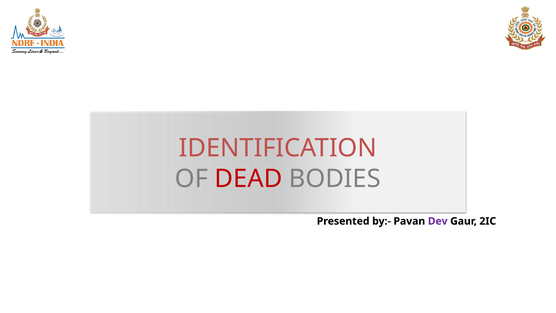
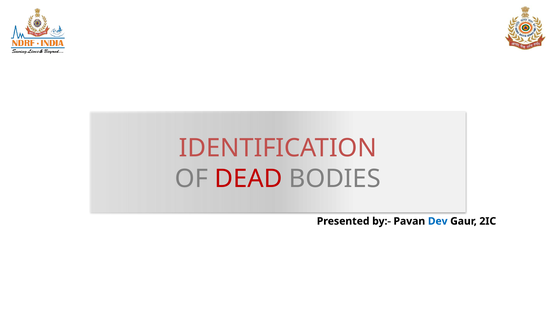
Dev colour: purple -> blue (438, 221)
